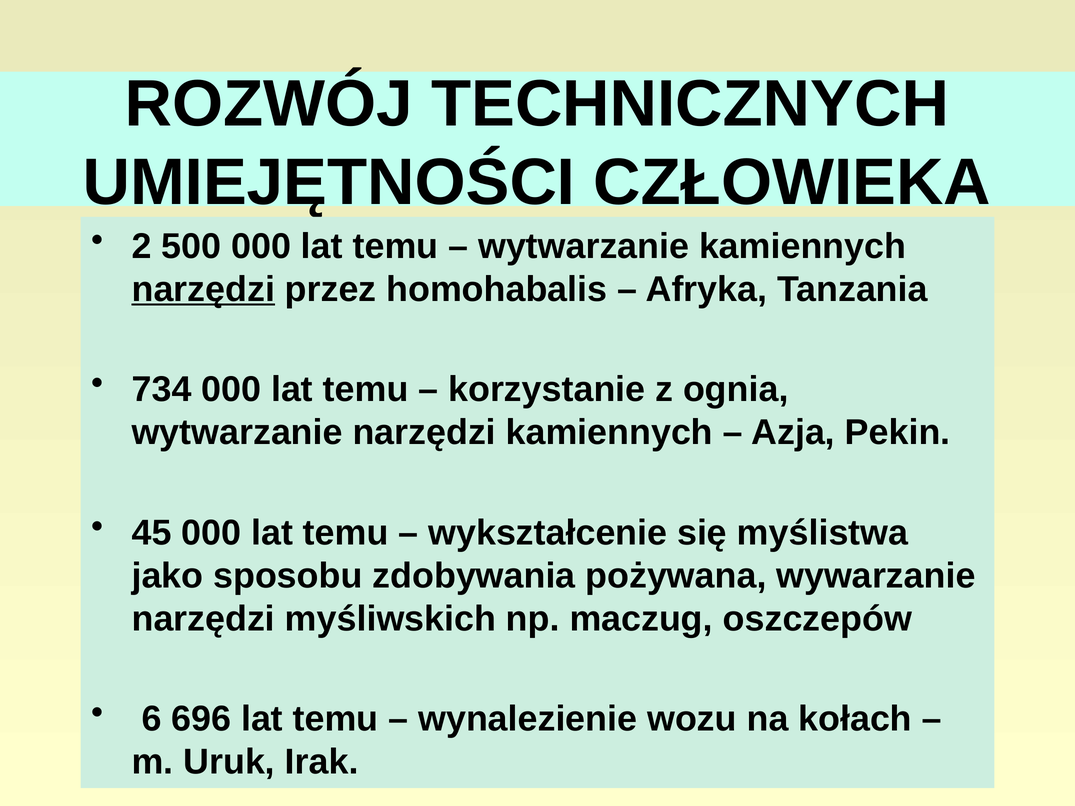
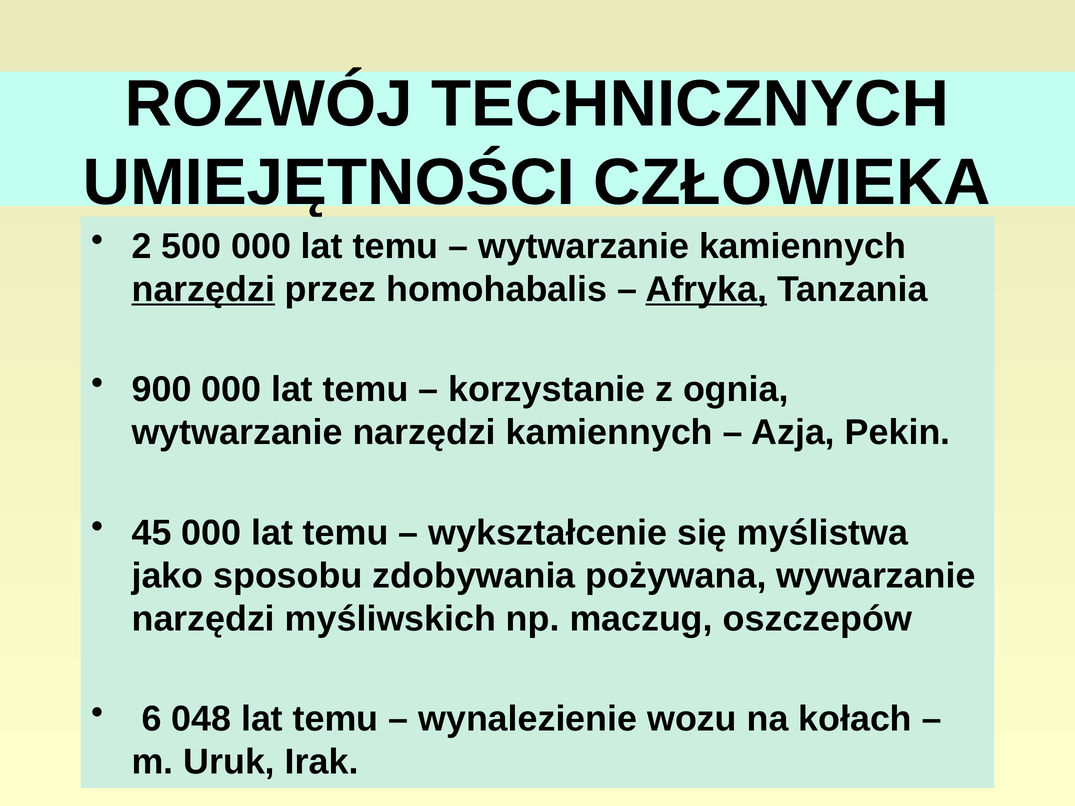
Afryka underline: none -> present (706, 289)
734: 734 -> 900 (162, 390)
696: 696 -> 048 (201, 719)
